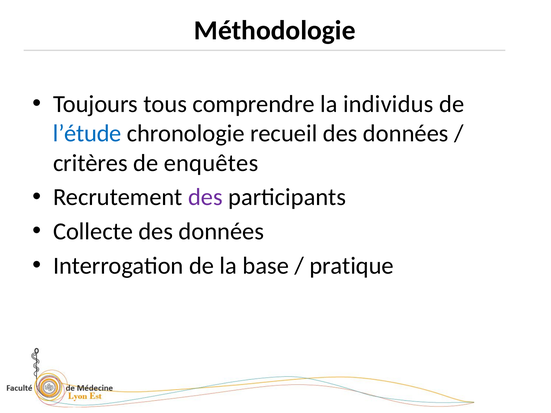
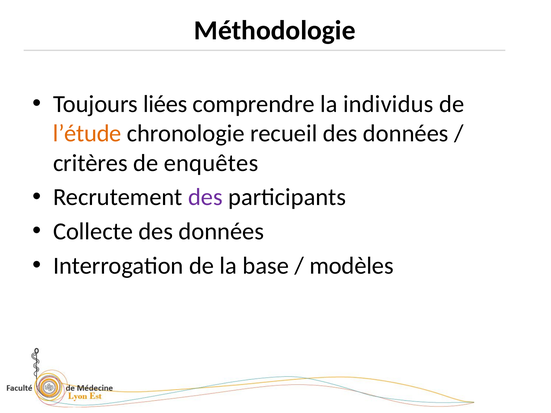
tous: tous -> liées (165, 104)
l’étude colour: blue -> orange (87, 134)
pratique: pratique -> modèles (352, 266)
